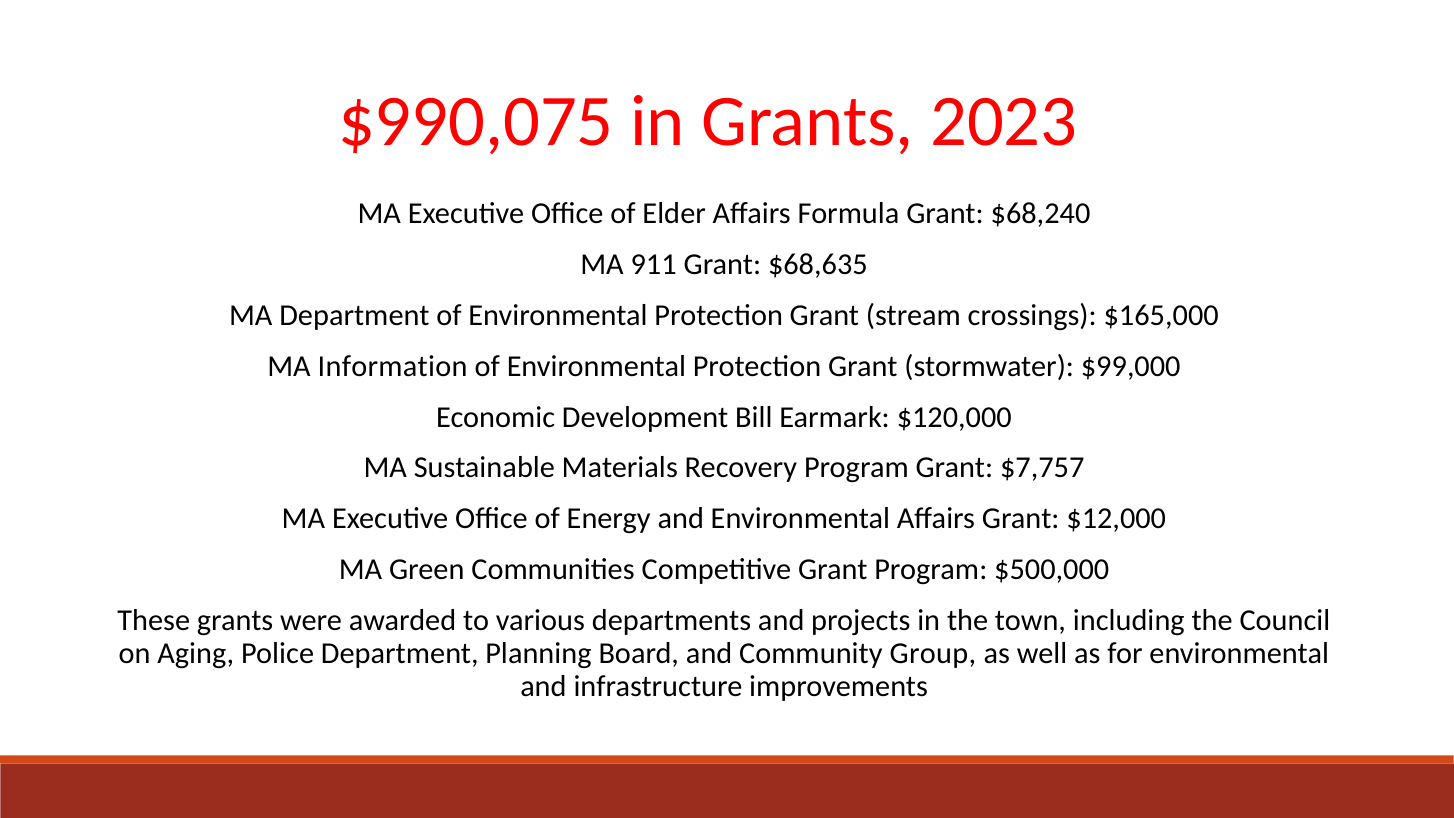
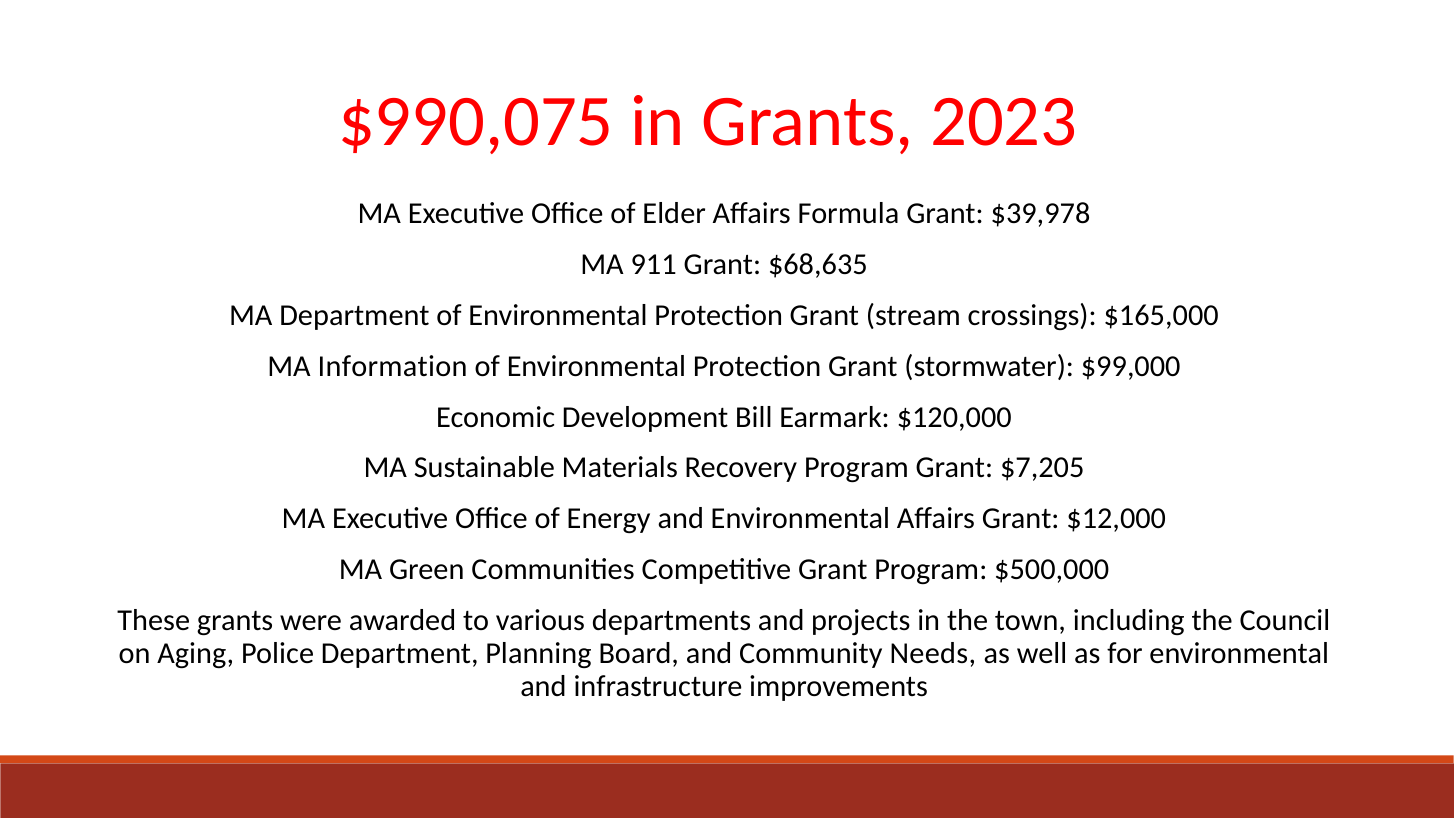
$68,240: $68,240 -> $39,978 (1041, 213)
$7,757: $7,757 -> $7,205 (1042, 468)
Group: Group -> Needs (933, 653)
